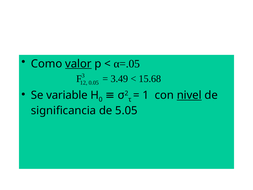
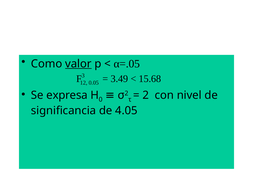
variable: variable -> expresa (67, 95)
1: 1 -> 2 (146, 95)
nivel underline: present -> none (189, 95)
5.05: 5.05 -> 4.05 (126, 110)
